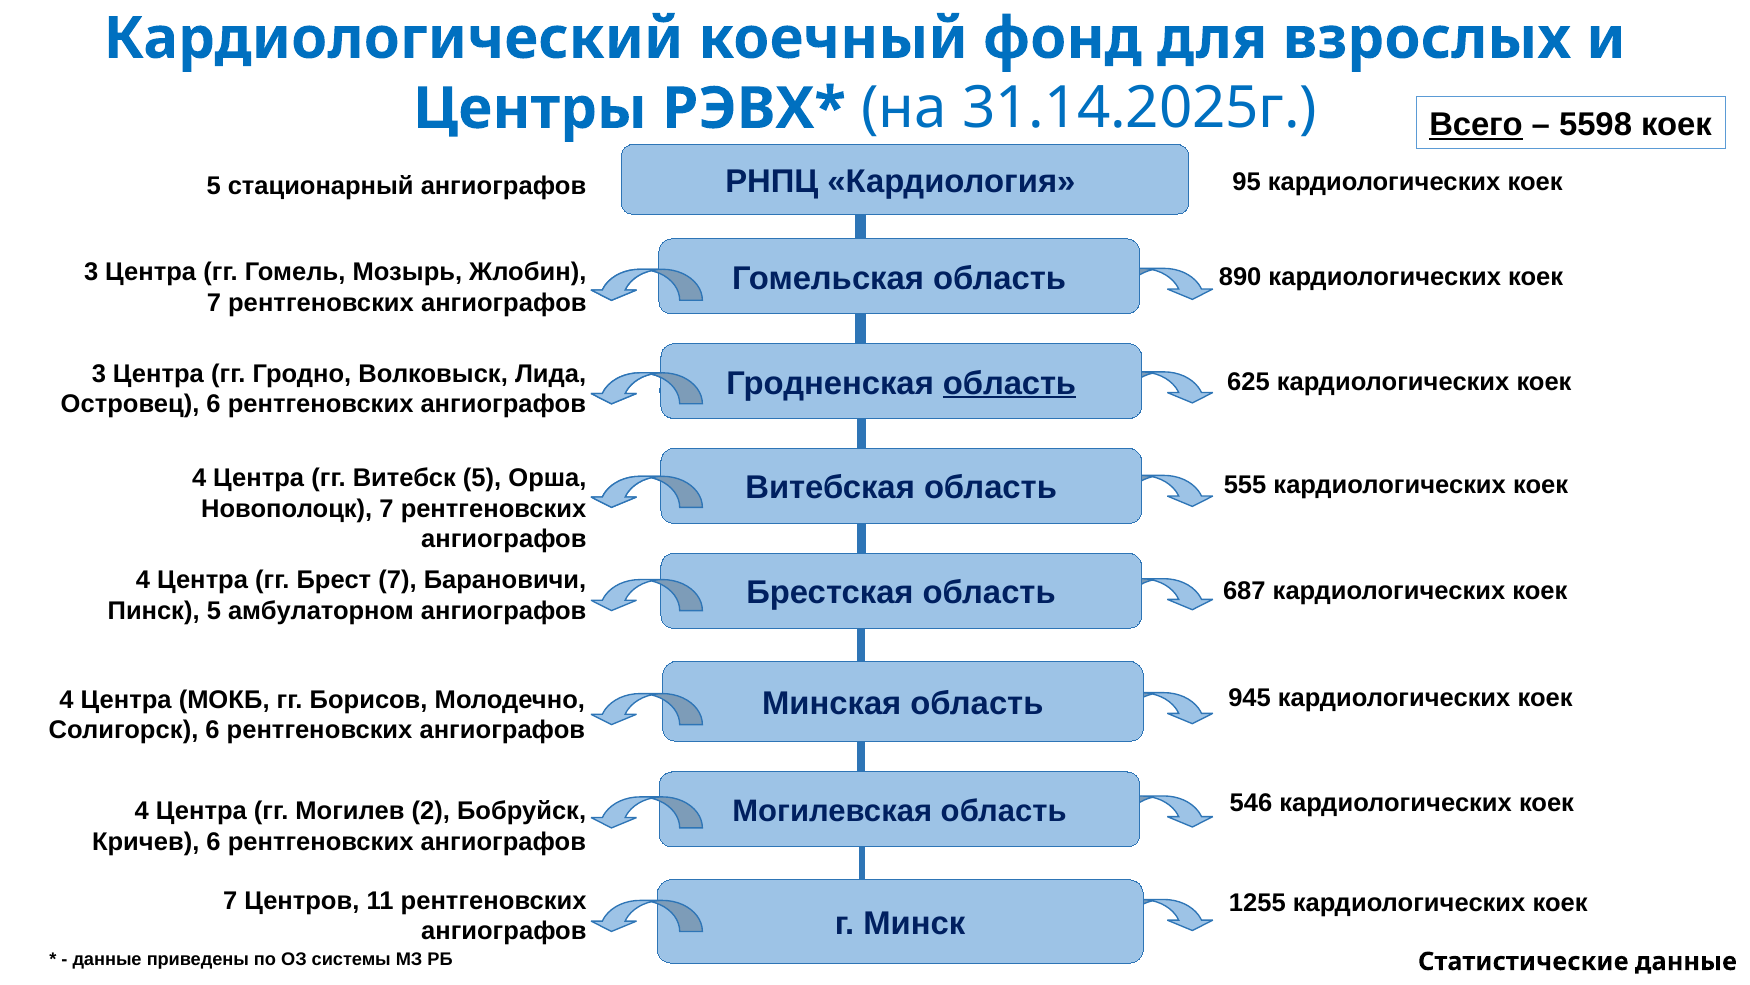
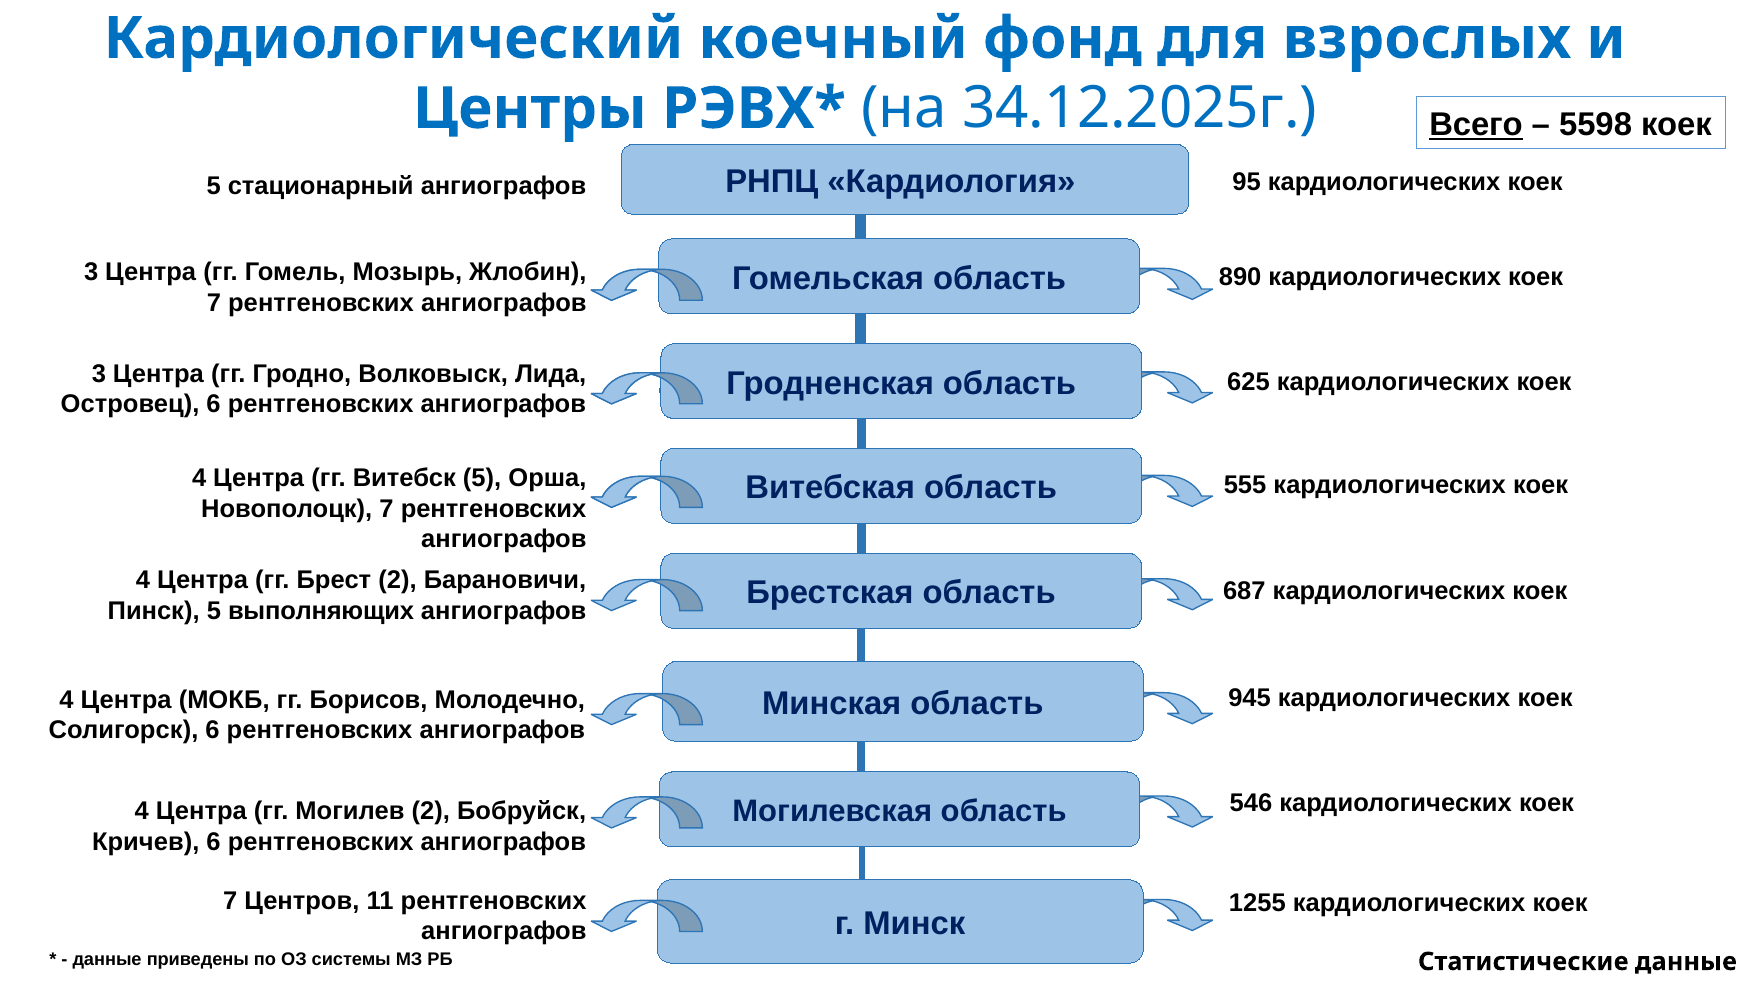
31.14.2025г: 31.14.2025г -> 34.12.2025г (1140, 109)
область underline: present -> none (1010, 383)
Брест 7: 7 -> 2 (398, 580)
амбулаторном: амбулаторном -> выполняющих (321, 610)
